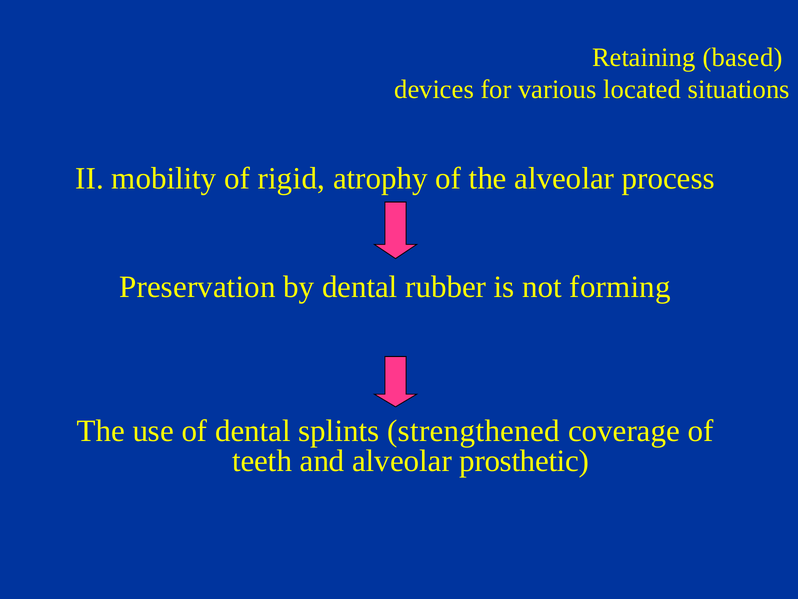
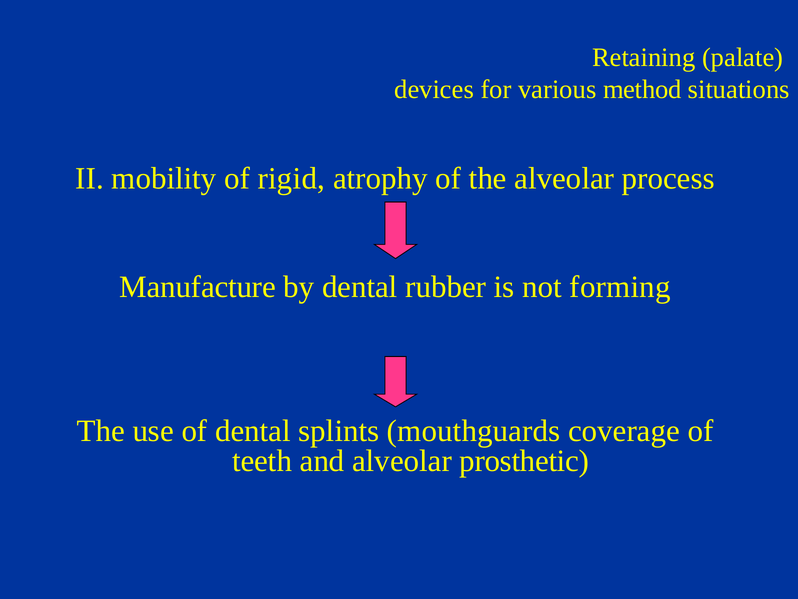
based: based -> palate (743, 58)
located: located -> method (642, 90)
Preservation: Preservation -> Manufacture (198, 287)
strengthened: strengthened -> mouthguards (474, 431)
